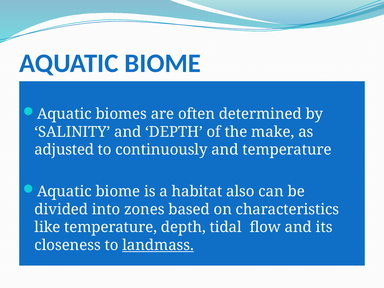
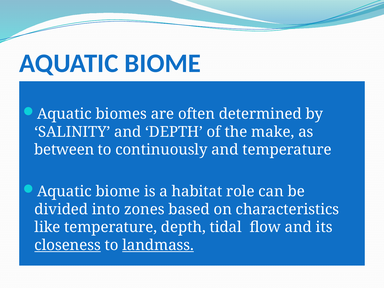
adjusted: adjusted -> between (64, 150)
also: also -> role (240, 192)
closeness underline: none -> present (68, 245)
